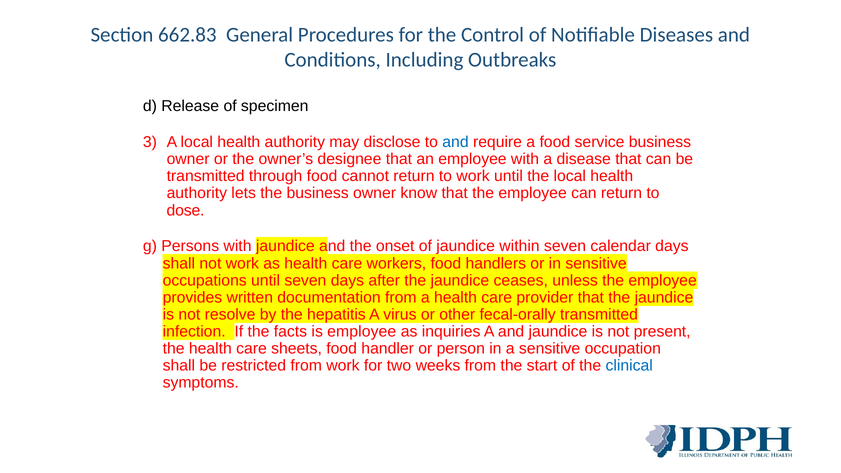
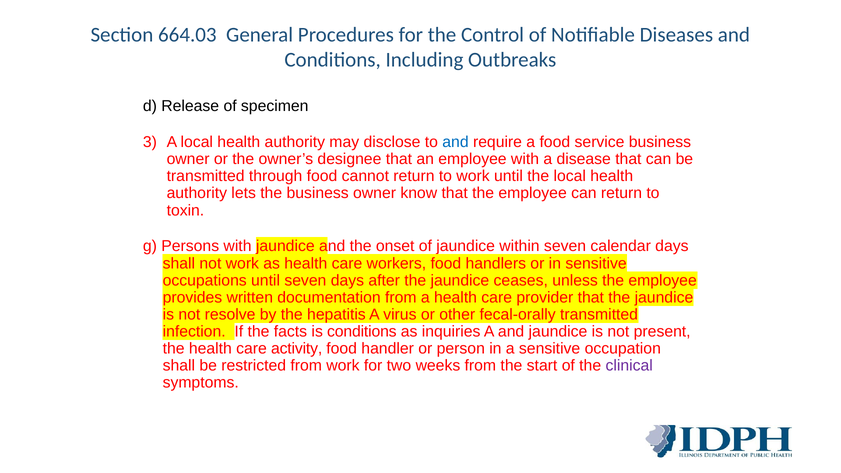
662.83: 662.83 -> 664.03 (187, 35)
dose: dose -> toxin (185, 210)
is employee: employee -> conditions (362, 331)
sheets: sheets -> activity (297, 349)
clinical colour: blue -> purple (629, 366)
